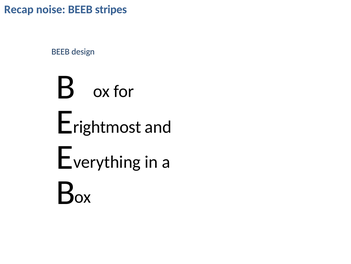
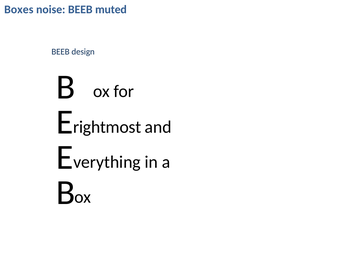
Recap: Recap -> Boxes (19, 10)
stripes: stripes -> muted (111, 10)
